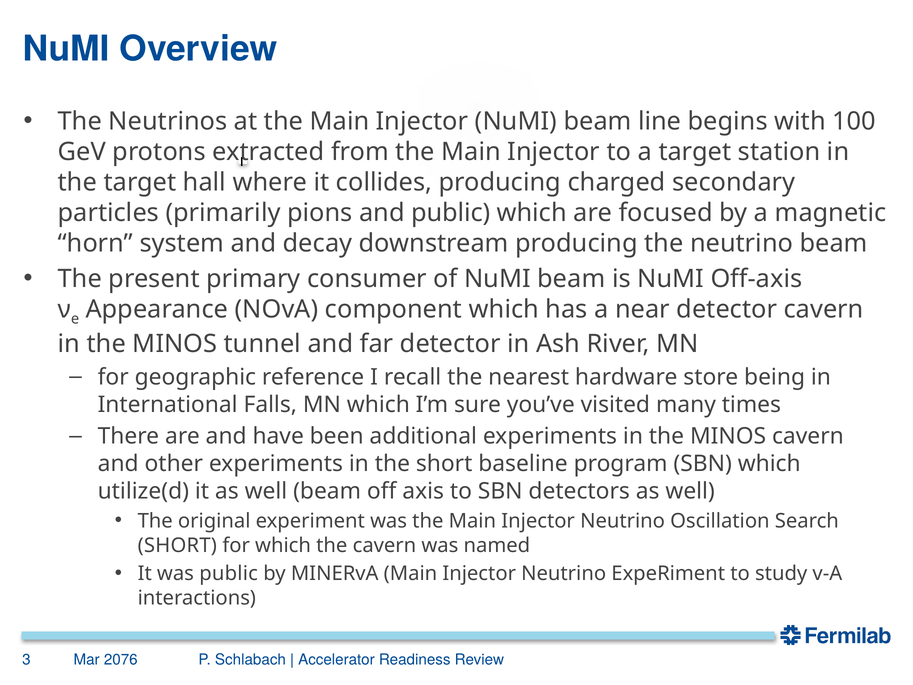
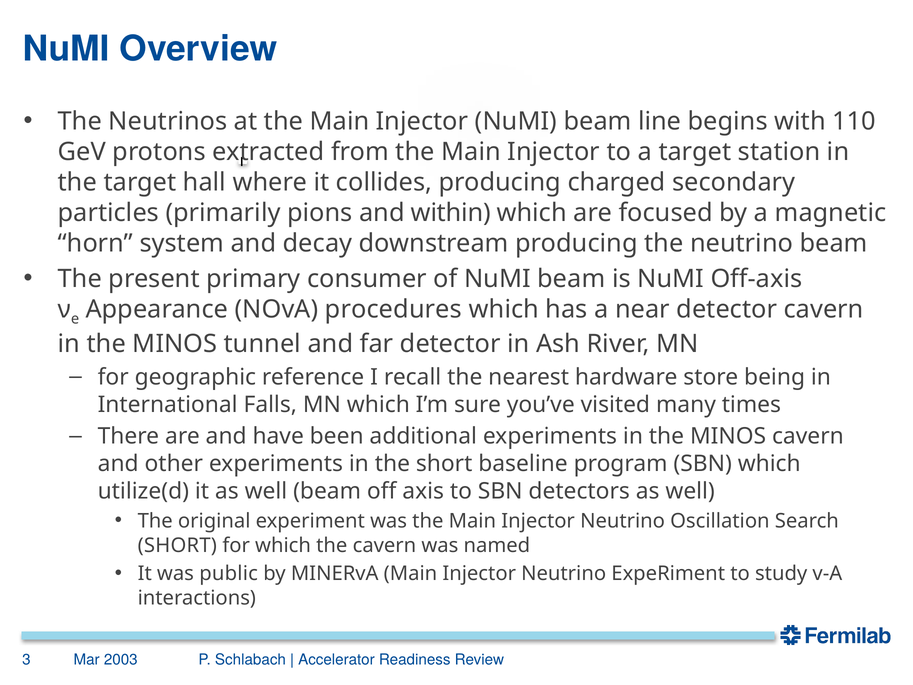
100: 100 -> 110 (854, 121)
and public: public -> within (451, 213)
component: component -> procedures (393, 309)
2076: 2076 -> 2003 (121, 660)
